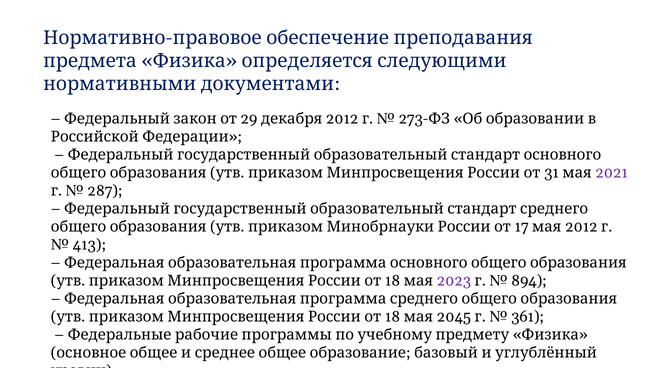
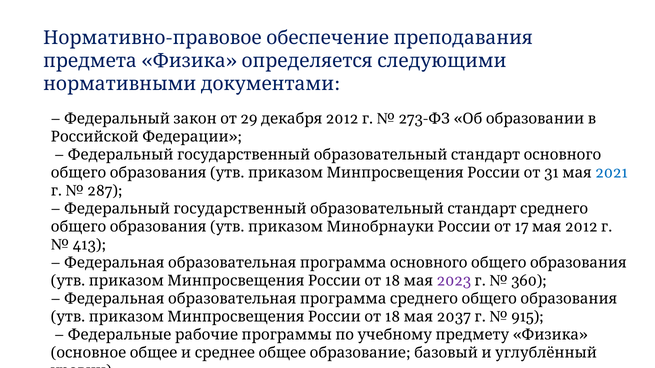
2021 colour: purple -> blue (612, 173)
894: 894 -> 360 (529, 281)
2045: 2045 -> 2037 (454, 317)
361: 361 -> 915 (528, 317)
